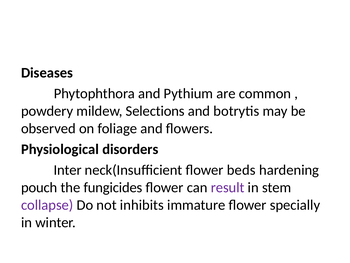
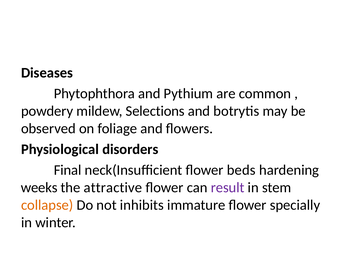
Inter: Inter -> Final (68, 170)
pouch: pouch -> weeks (39, 187)
fungicides: fungicides -> attractive (113, 187)
collapse colour: purple -> orange (47, 205)
